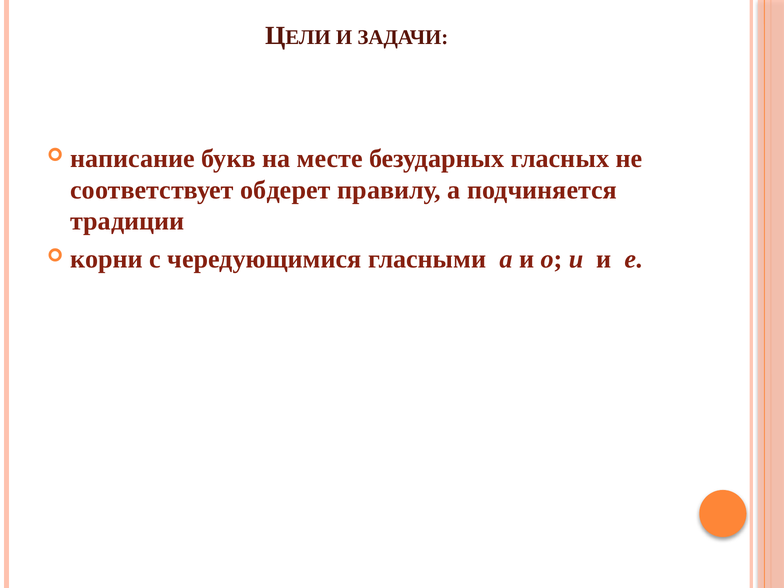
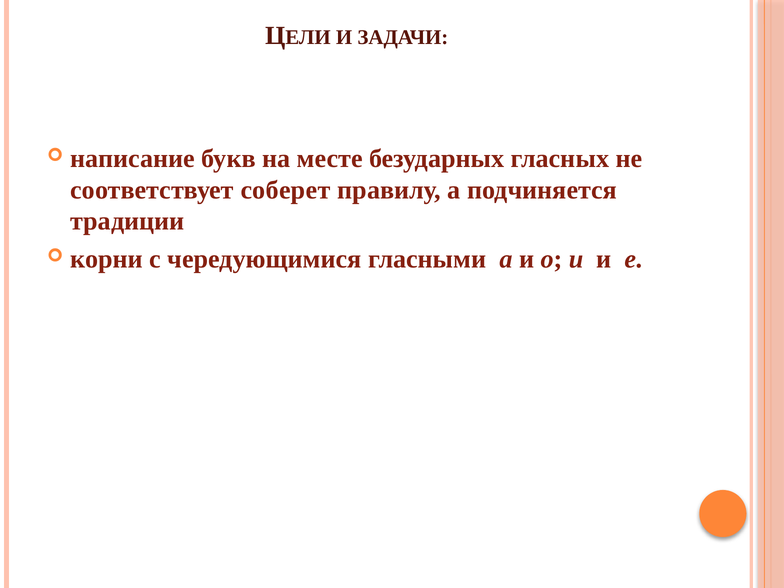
обдерет: обдерет -> соберет (285, 190)
